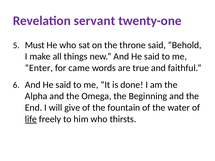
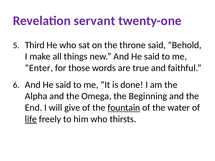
Must: Must -> Third (35, 45)
came: came -> those (79, 68)
fountain underline: none -> present (124, 108)
